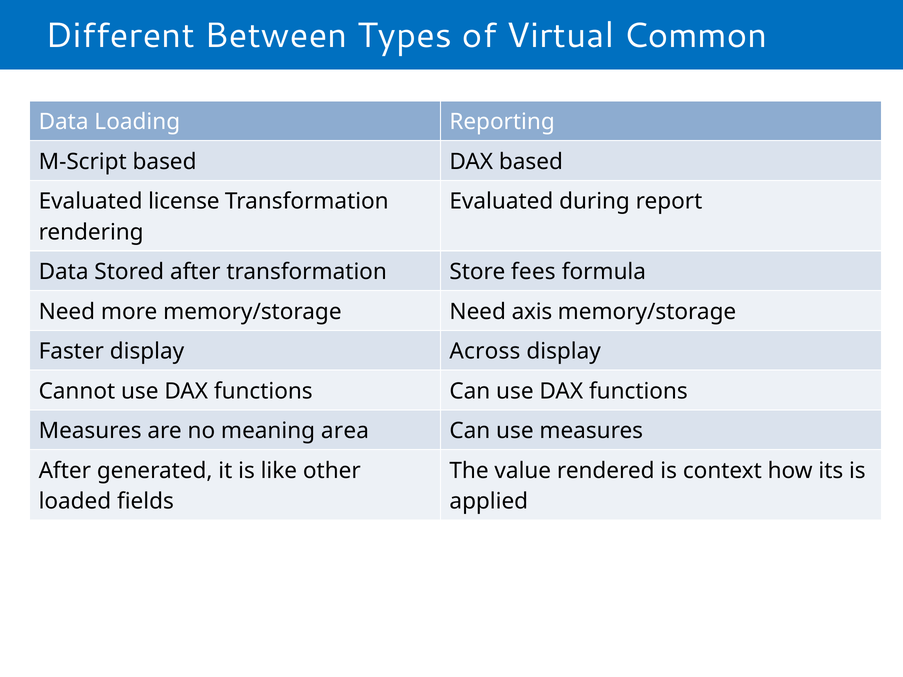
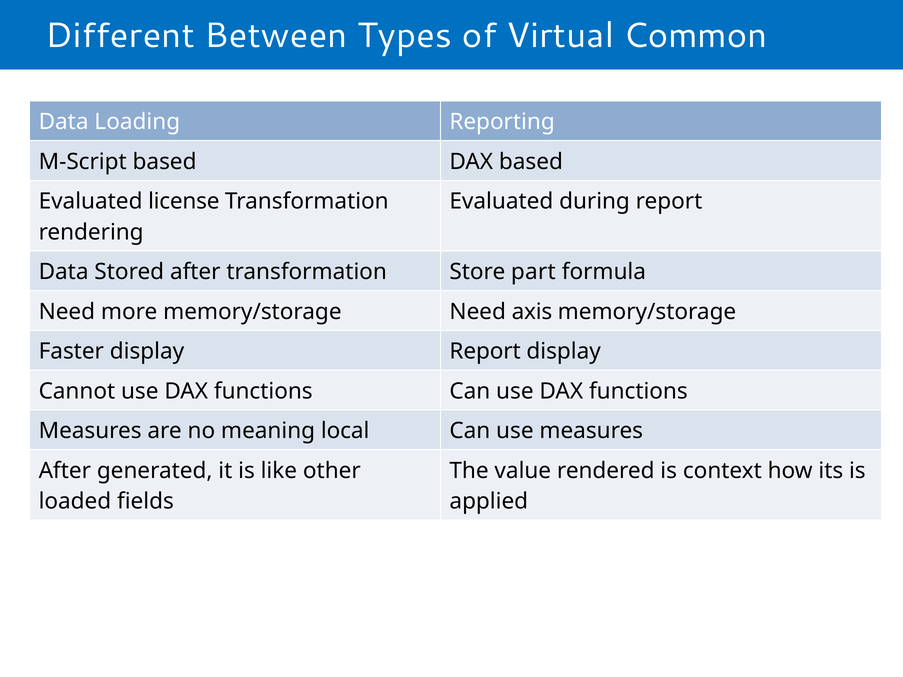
fees: fees -> part (533, 272)
display Across: Across -> Report (485, 352)
area: area -> local (345, 431)
